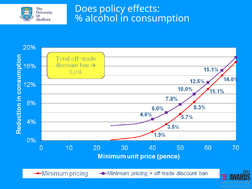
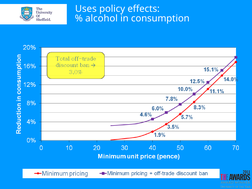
Does: Does -> Uses (86, 9)
